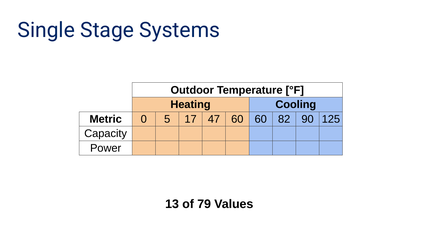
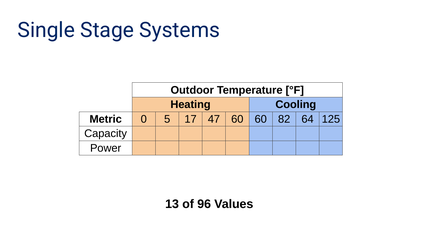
90: 90 -> 64 (308, 119)
79: 79 -> 96 (204, 204)
